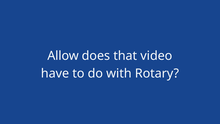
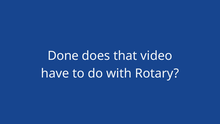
Allow: Allow -> Done (63, 56)
